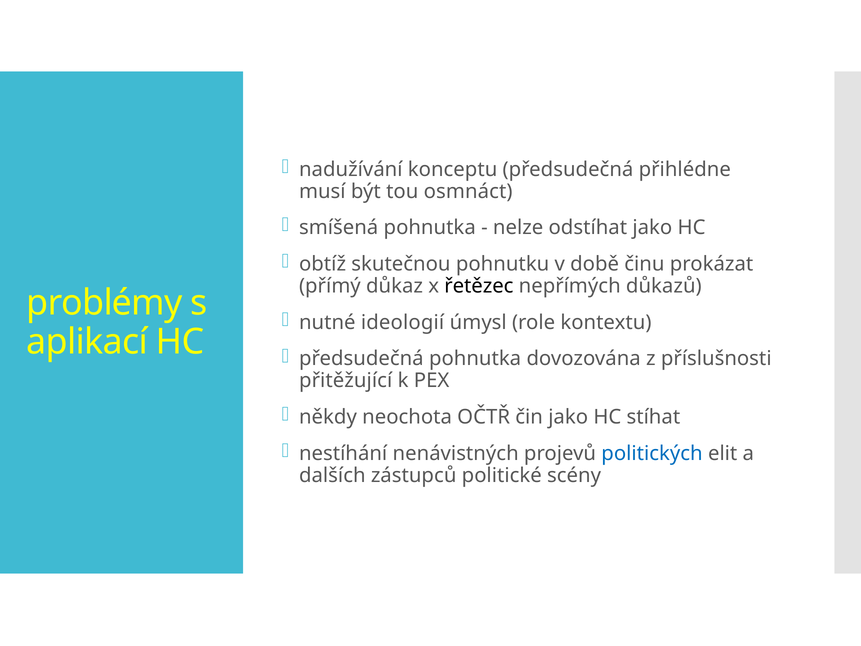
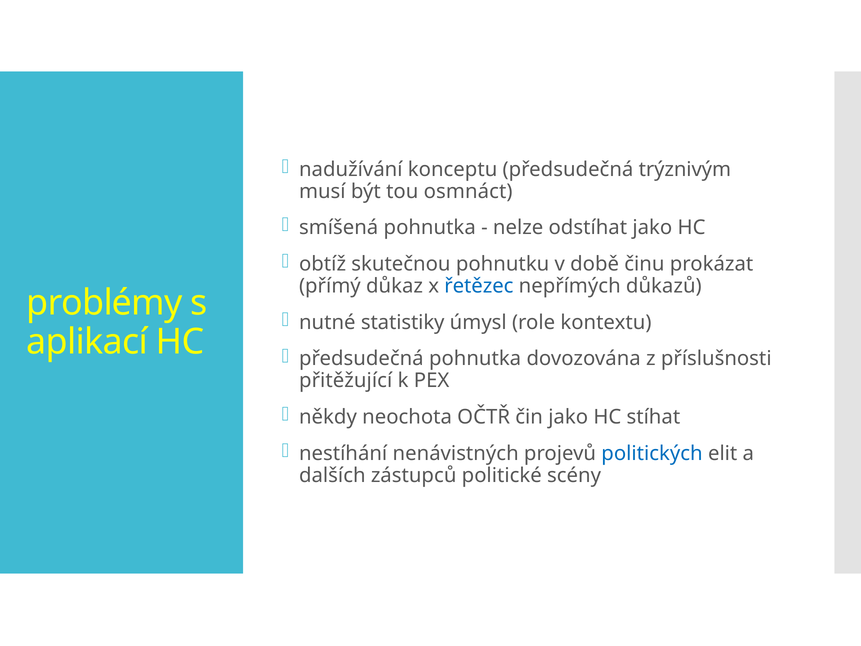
přihlédne: přihlédne -> trýznivým (685, 169)
řetězec colour: black -> blue (479, 286)
ideologií: ideologií -> statistiky (403, 322)
